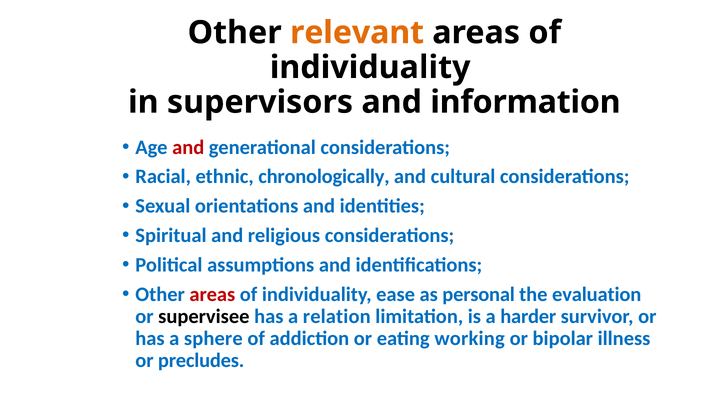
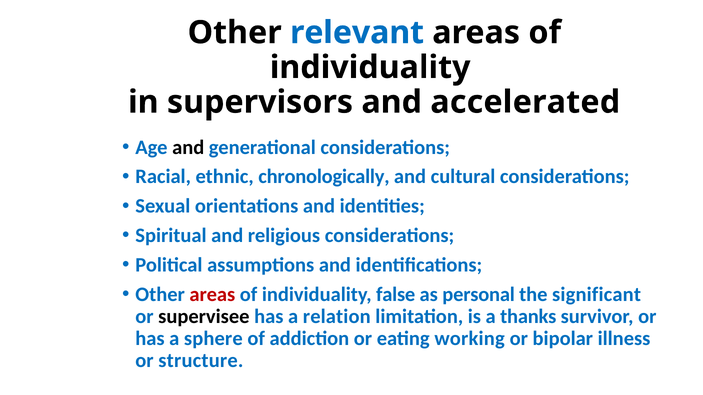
relevant colour: orange -> blue (357, 33)
information: information -> accelerated (525, 102)
and colour: red -> black (188, 147)
ease: ease -> false (396, 295)
evaluation: evaluation -> significant (597, 295)
harder: harder -> thanks (528, 317)
precludes: precludes -> structure (201, 361)
